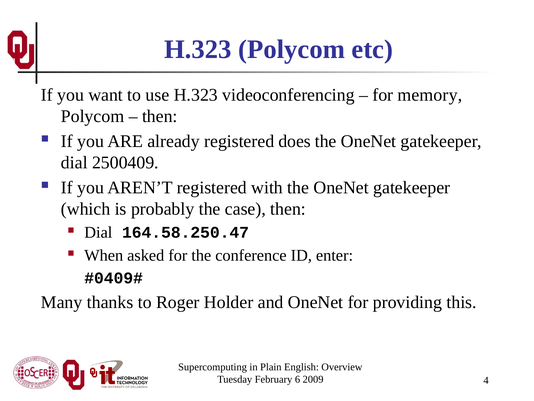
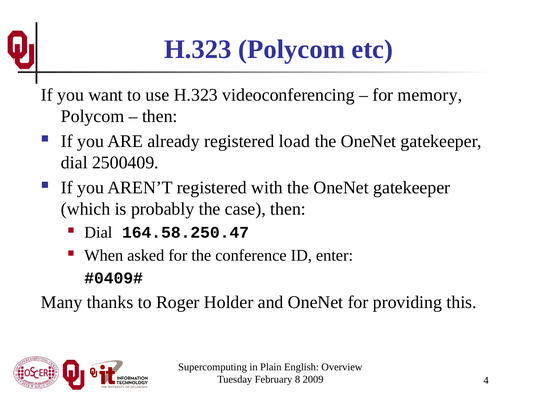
does: does -> load (294, 141)
6: 6 -> 8 (298, 379)
